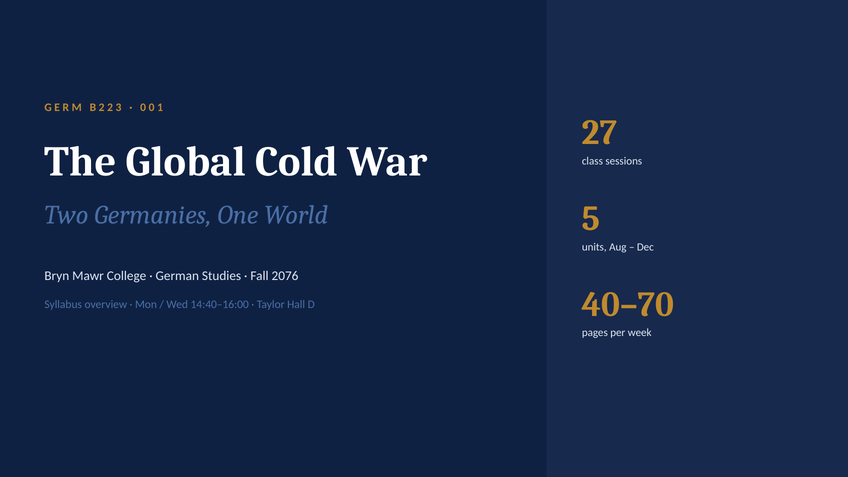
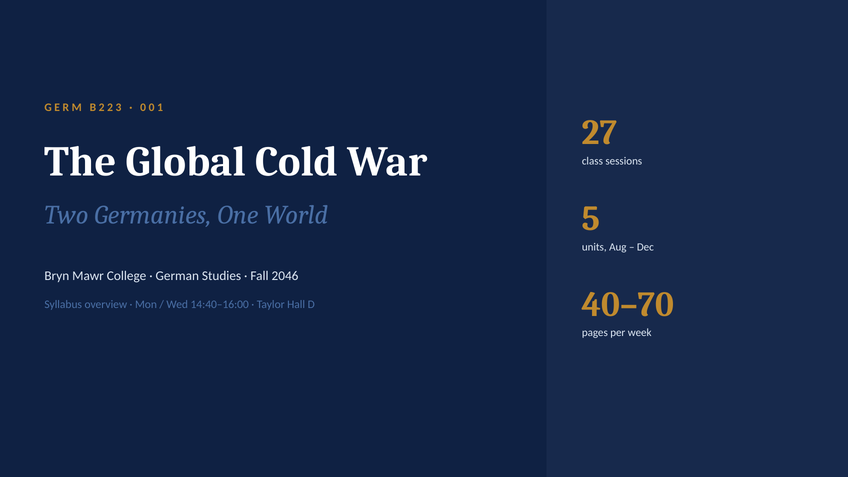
2076: 2076 -> 2046 (285, 276)
